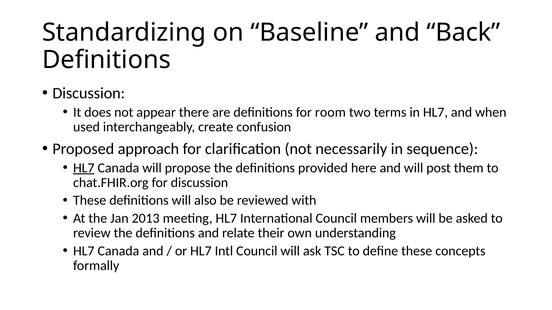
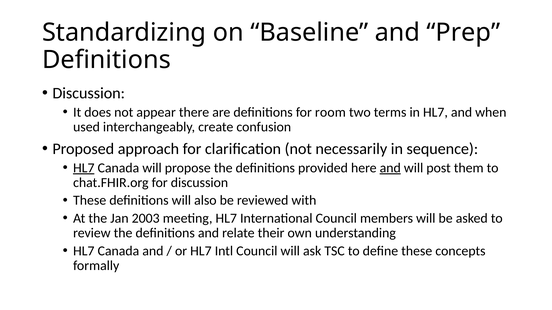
Back: Back -> Prep (463, 33)
and underline: none -> present (390, 168)
2013: 2013 -> 2003 (146, 219)
